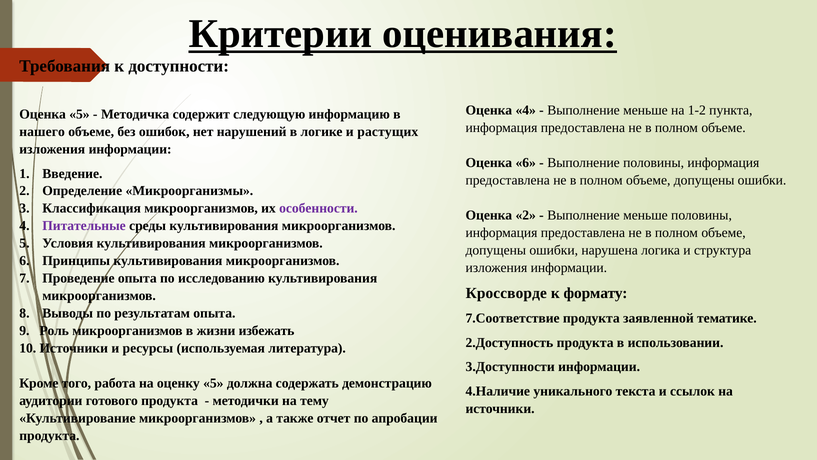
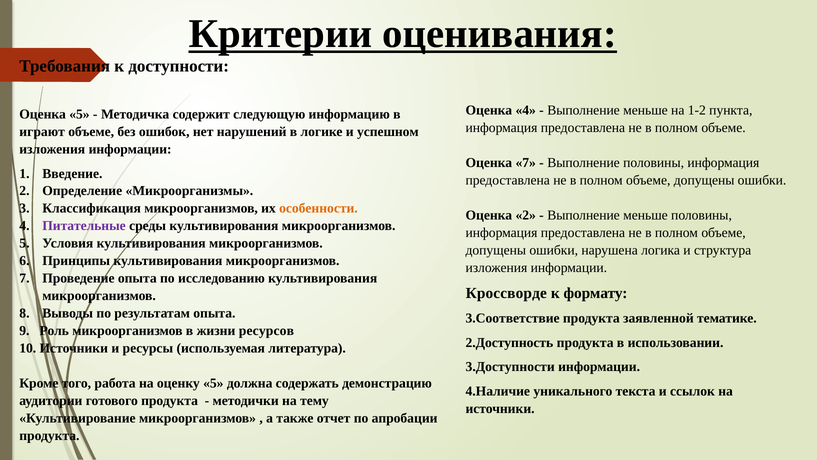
нашего: нашего -> играют (42, 132)
растущих: растущих -> успешном (388, 132)
Оценка 6: 6 -> 7 (526, 163)
особенности colour: purple -> orange (318, 208)
7.Соответствие: 7.Соответствие -> 3.Соответствие (513, 318)
избежать: избежать -> ресурсов (266, 331)
